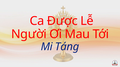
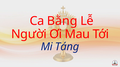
Được: Được -> Bằng (62, 21)
